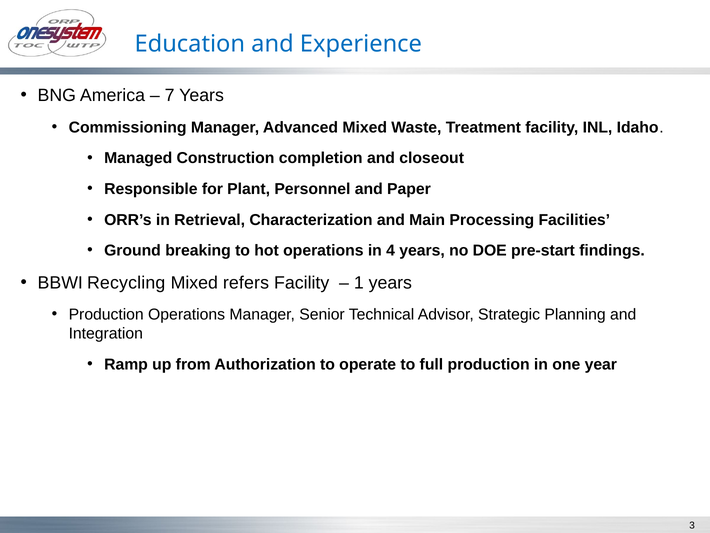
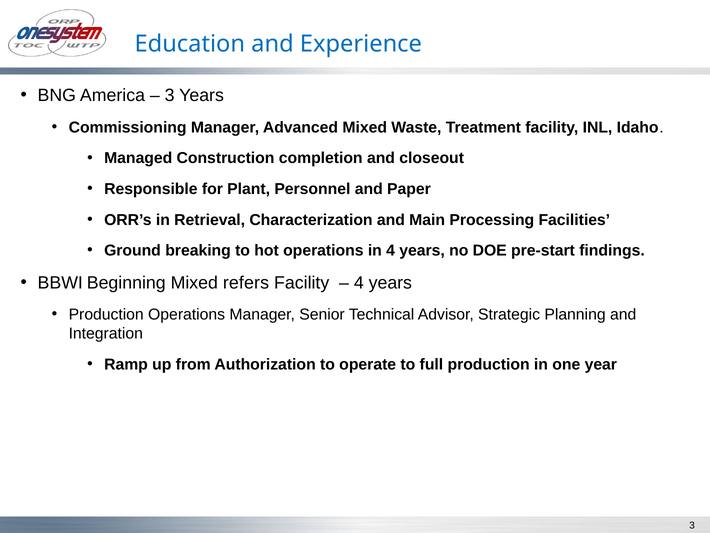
7: 7 -> 3 (170, 95)
Recycling: Recycling -> Beginning (126, 283)
1: 1 -> 4 (359, 283)
